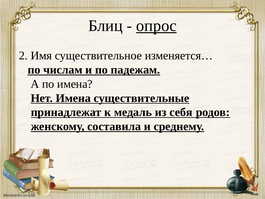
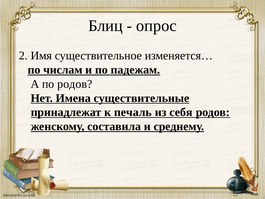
опрос underline: present -> none (156, 26)
по имена: имена -> родов (75, 84)
медаль: медаль -> печаль (133, 112)
